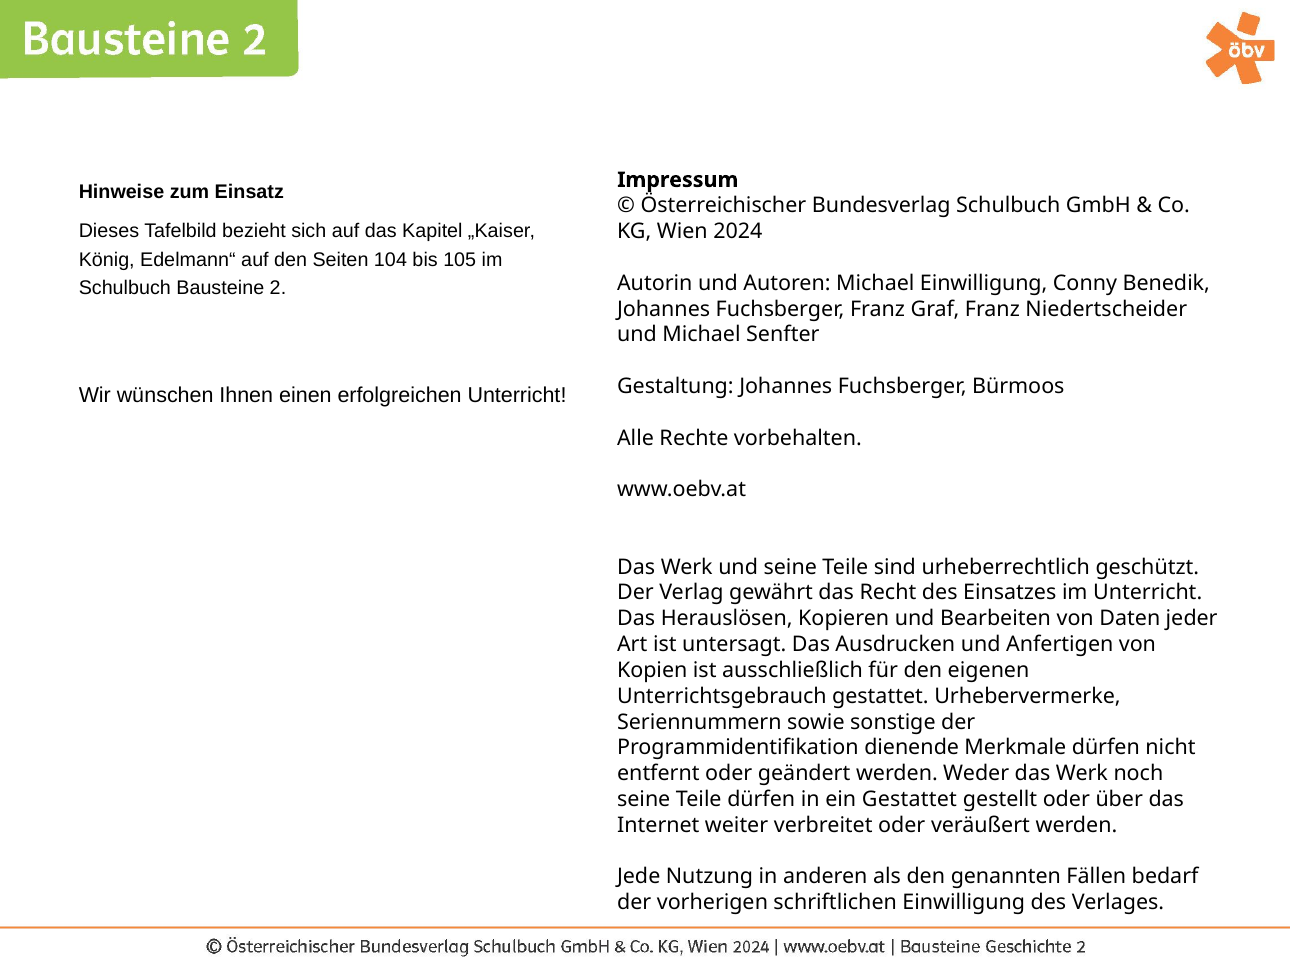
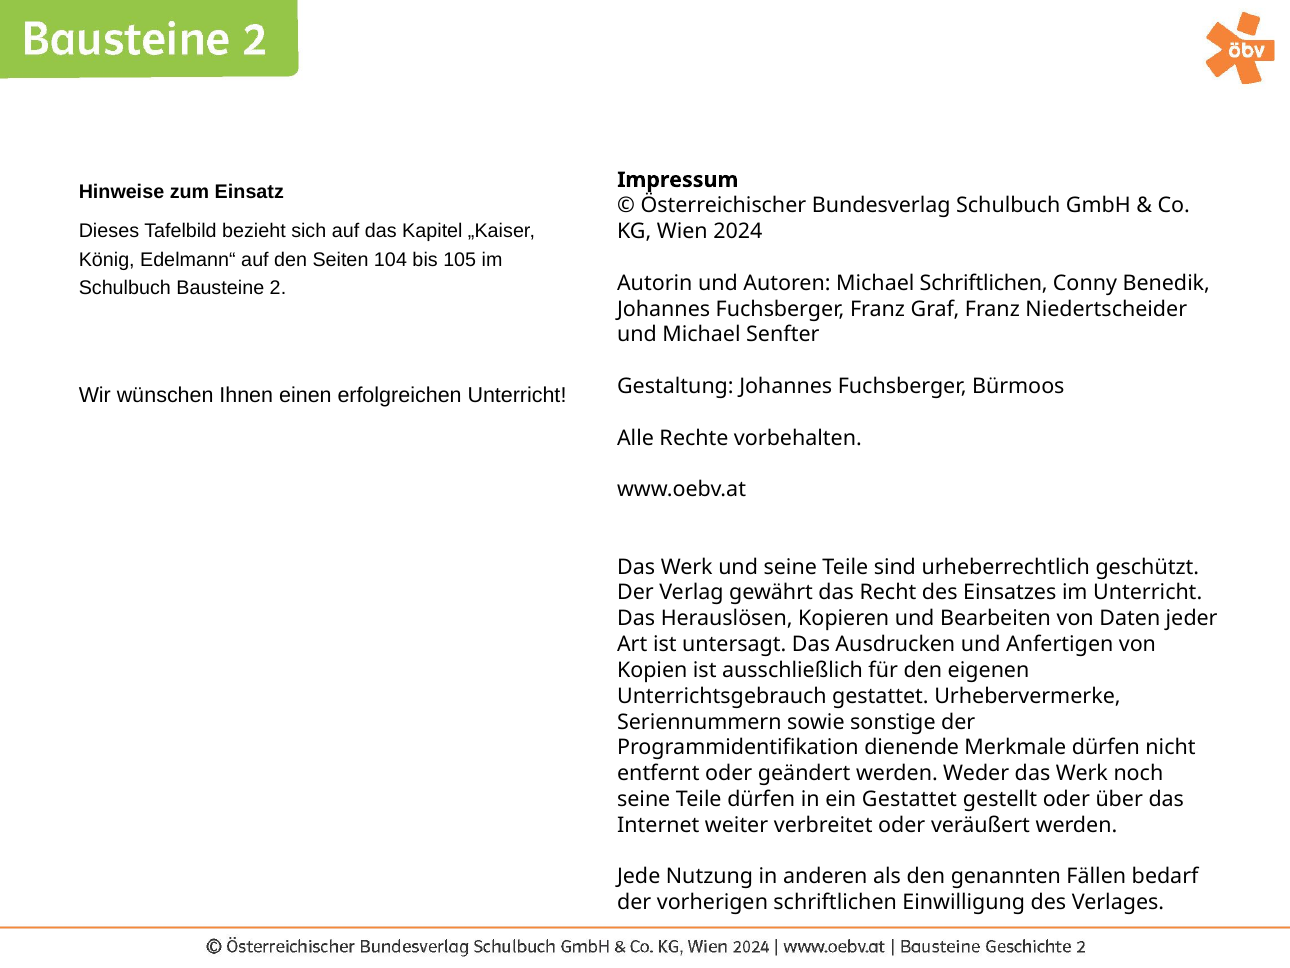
Michael Einwilligung: Einwilligung -> Schriftlichen (984, 283)
